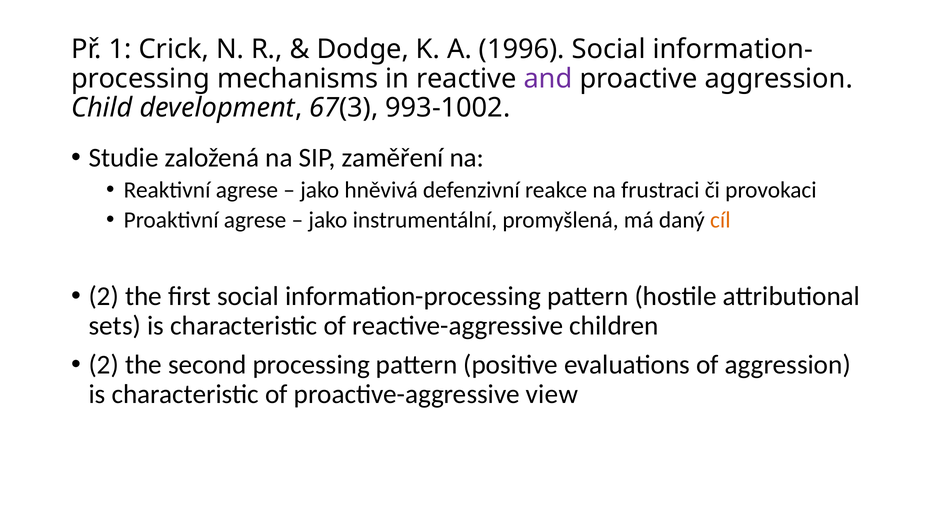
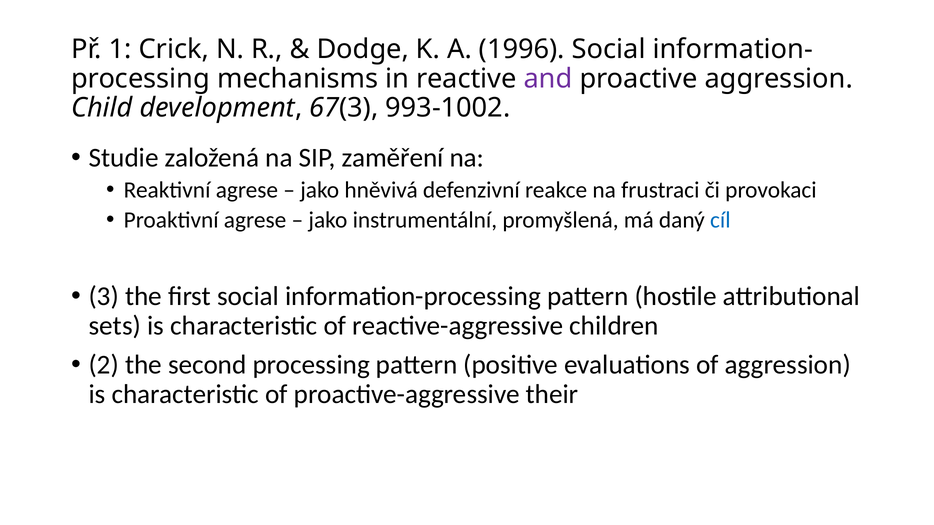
cíl colour: orange -> blue (720, 220)
2: 2 -> 3 (104, 296)
view: view -> their (552, 394)
